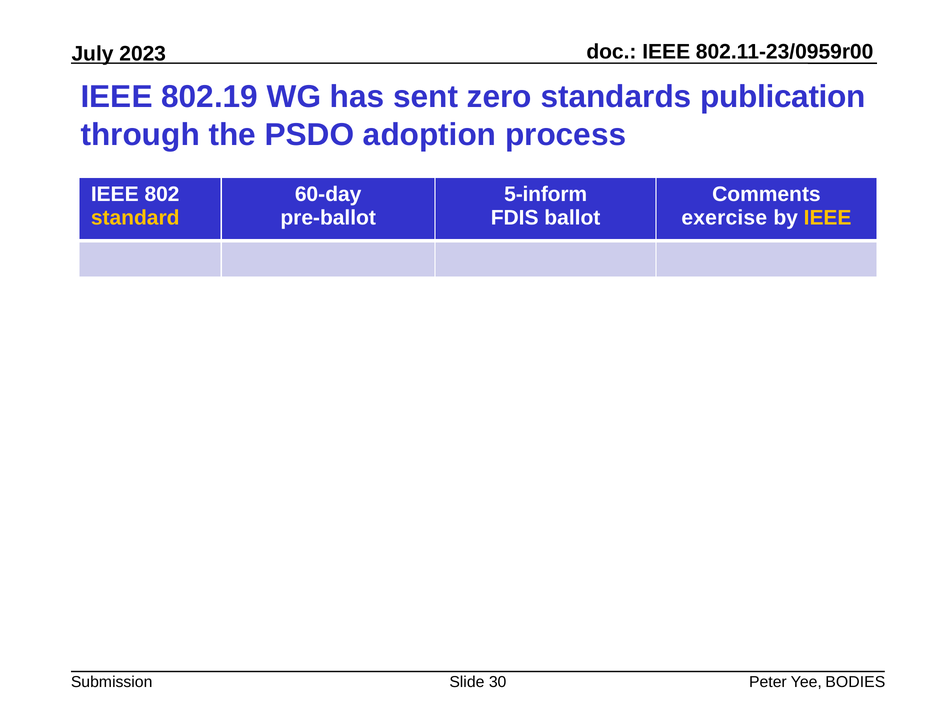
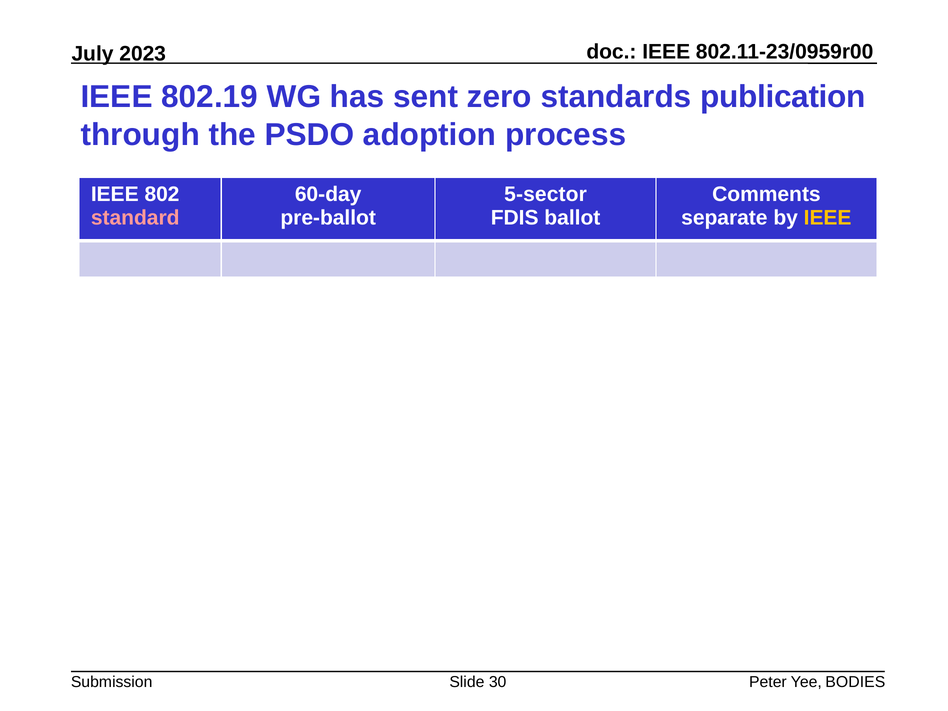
5-inform: 5-inform -> 5-sector (546, 194)
standard colour: yellow -> pink (135, 218)
exercise: exercise -> separate (724, 218)
